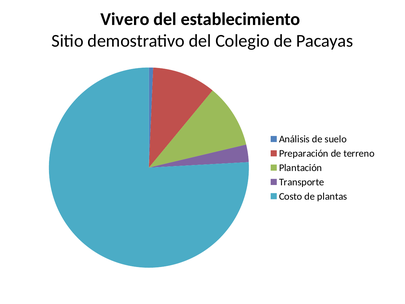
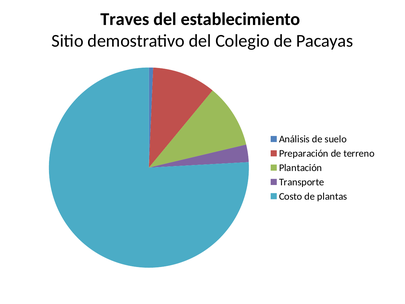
Vivero: Vivero -> Traves (125, 19)
